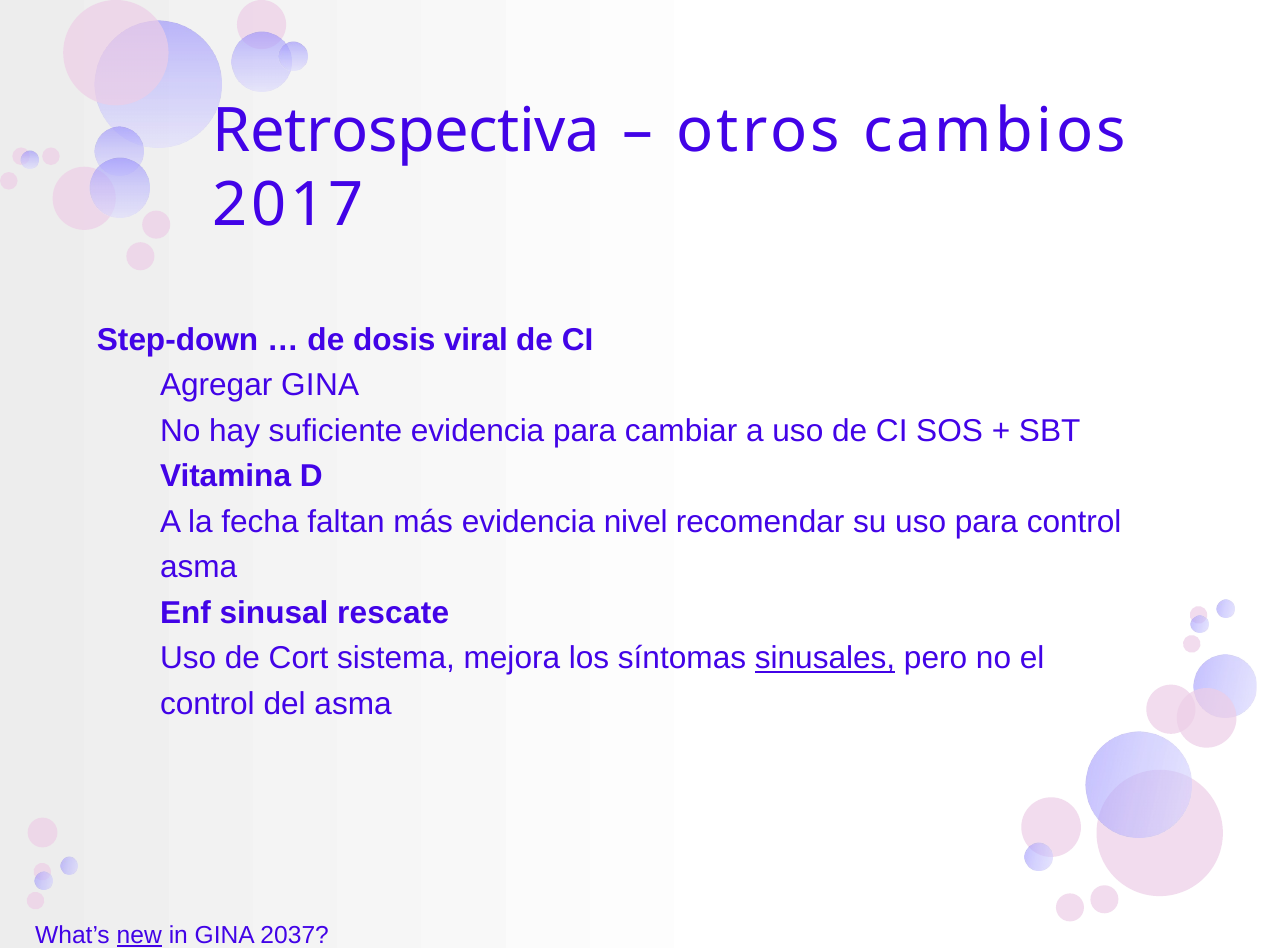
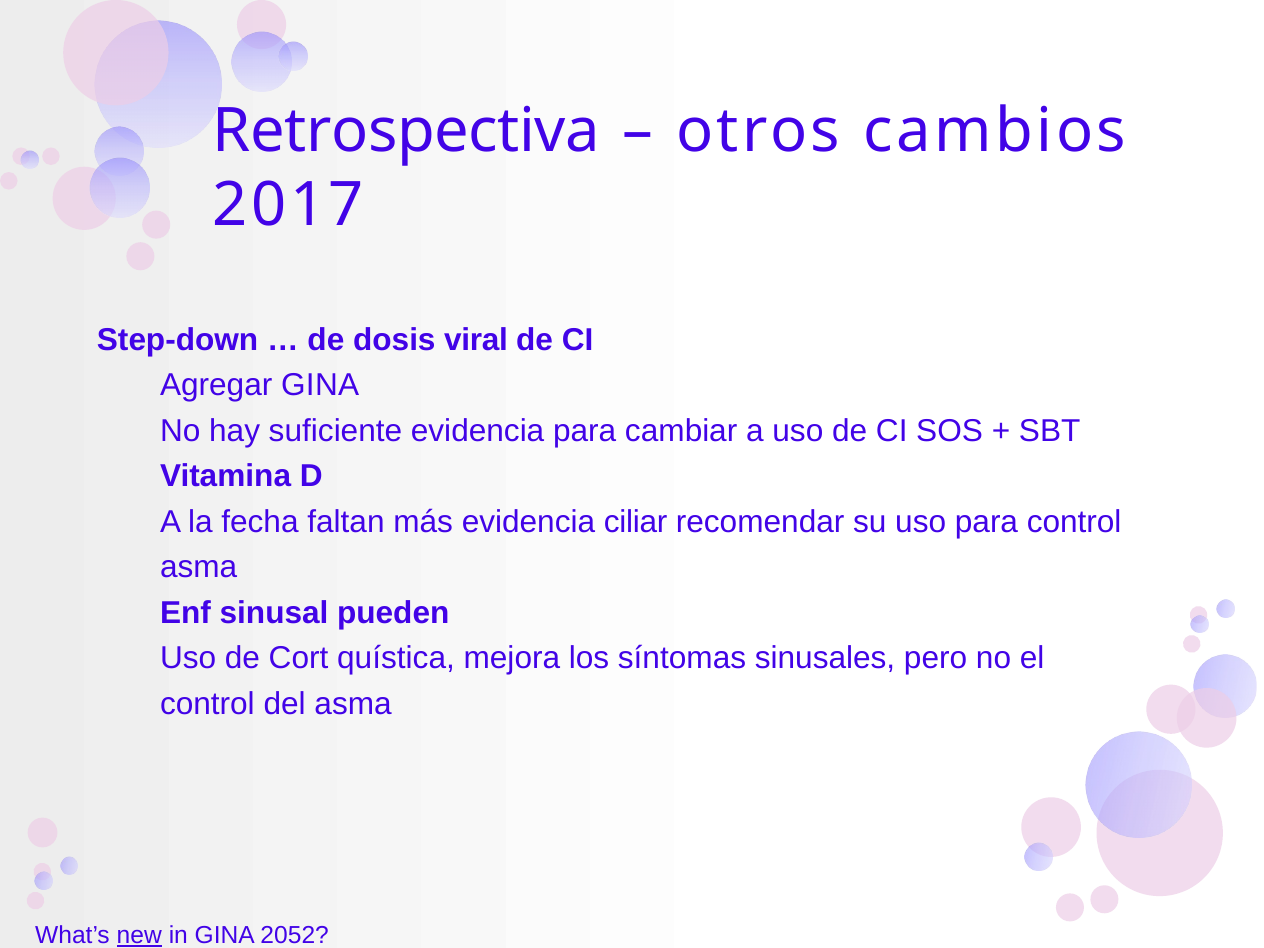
nivel: nivel -> ciliar (636, 522)
rescate: rescate -> pueden (393, 613)
sistema: sistema -> quística (396, 658)
sinusales underline: present -> none (825, 658)
2037: 2037 -> 2052 (295, 936)
